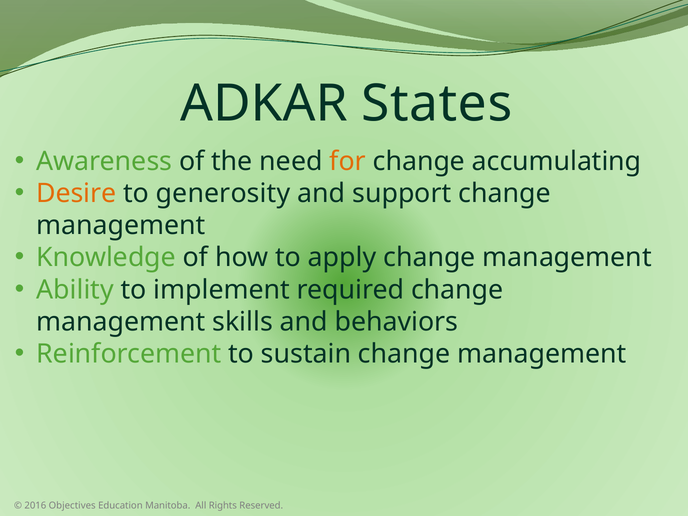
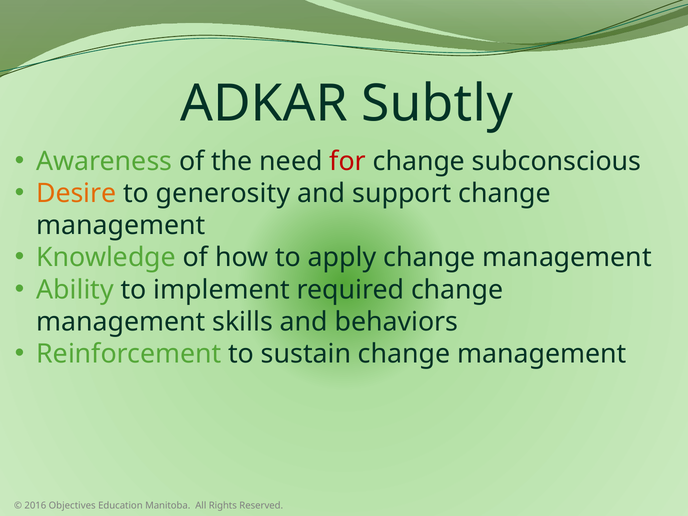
States: States -> Subtly (437, 104)
for colour: orange -> red (348, 161)
accumulating: accumulating -> subconscious (557, 161)
